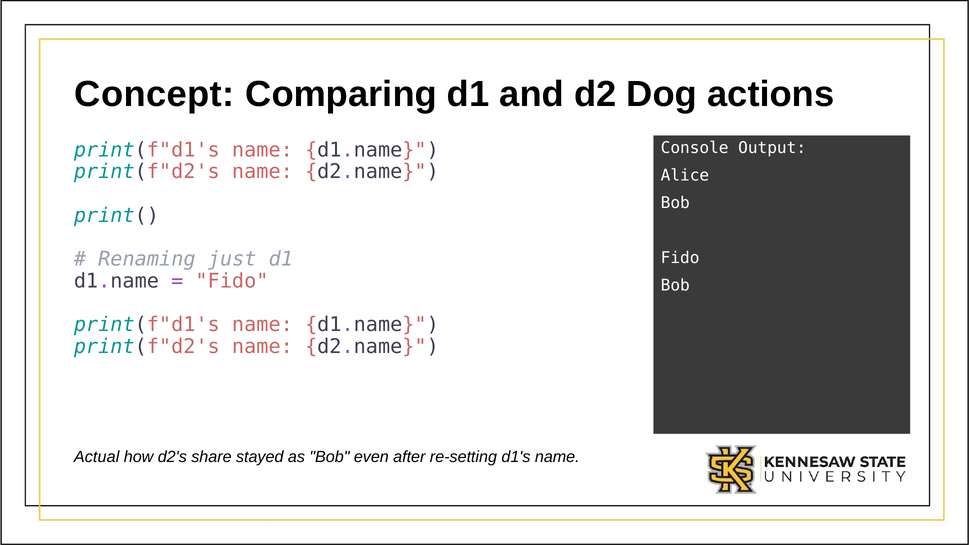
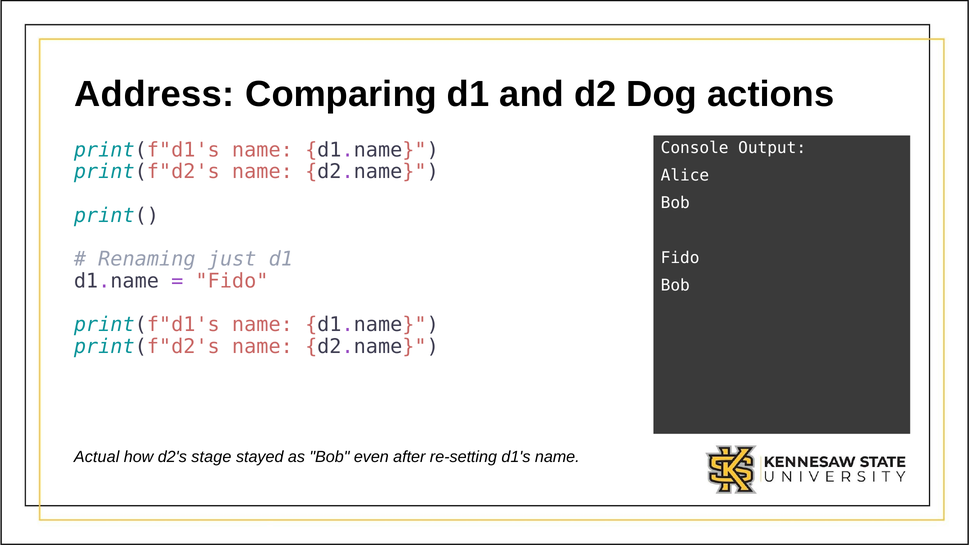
Concept: Concept -> Address (154, 94)
share: share -> stage (211, 457)
